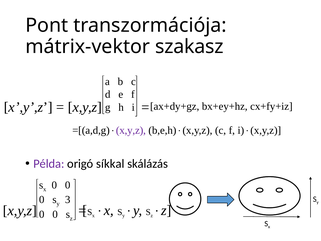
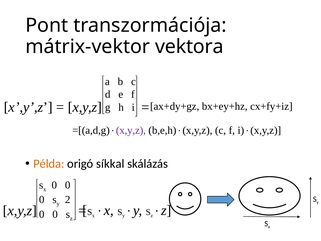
szakasz: szakasz -> vektora (189, 47)
Példa colour: purple -> orange (49, 164)
3: 3 -> 2 (68, 200)
